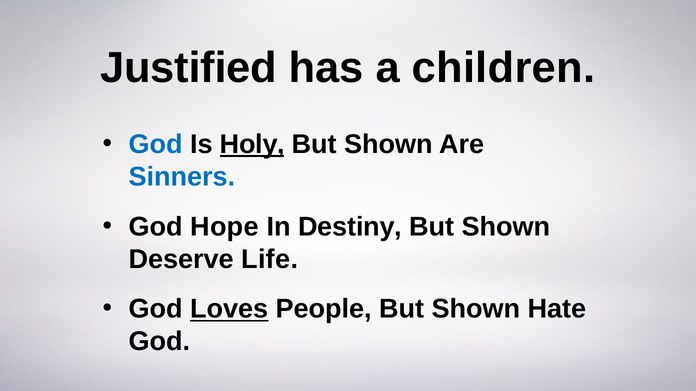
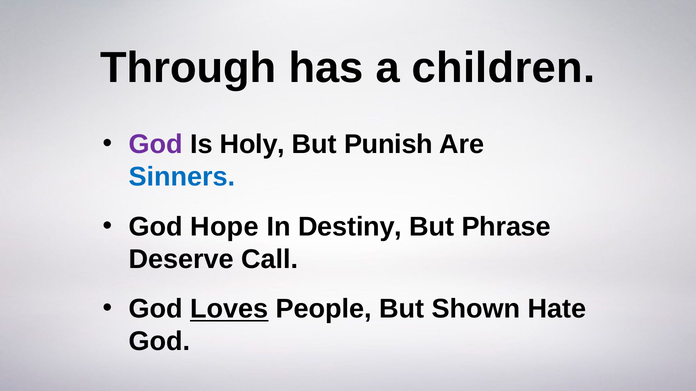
Justified: Justified -> Through (188, 68)
God colour: blue -> purple (156, 145)
Holy underline: present -> none (252, 145)
Shown: Shown -> Punish (389, 145)
Shown: Shown -> Phrase (506, 227)
Life: Life -> Call (270, 259)
